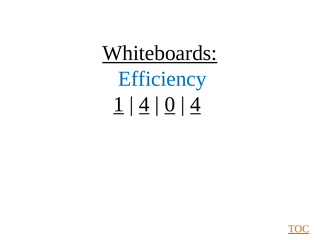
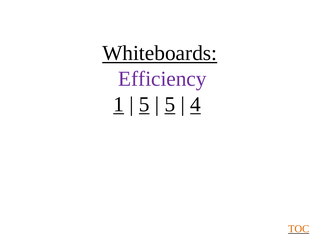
Efficiency colour: blue -> purple (162, 79)
4: 4 -> 5 (144, 104)
0: 0 -> 5 (170, 104)
